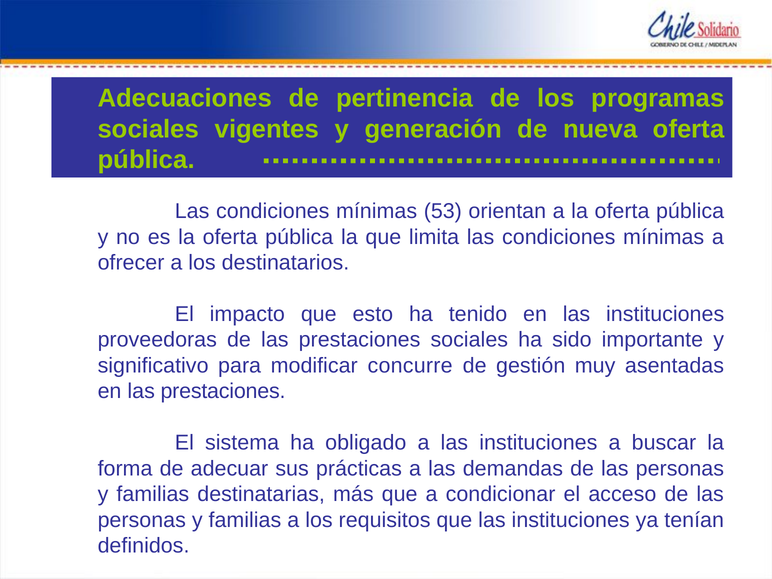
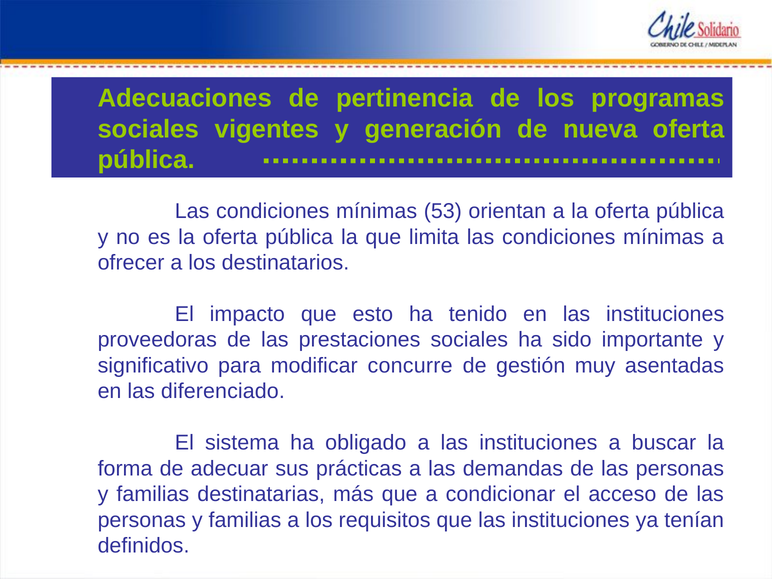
en las prestaciones: prestaciones -> diferenciado (223, 391)
